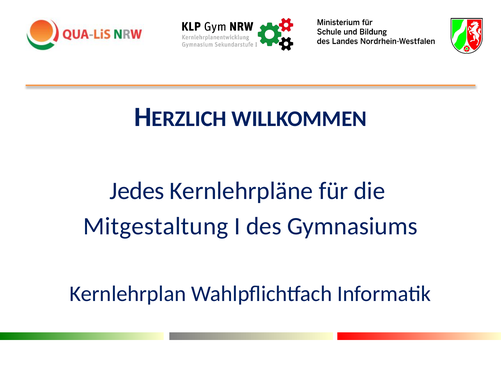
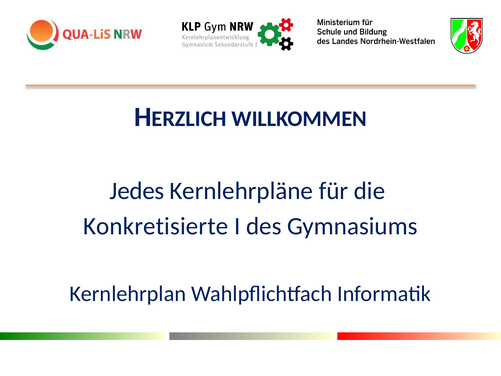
Mitgestaltung: Mitgestaltung -> Konkretisierte (156, 226)
